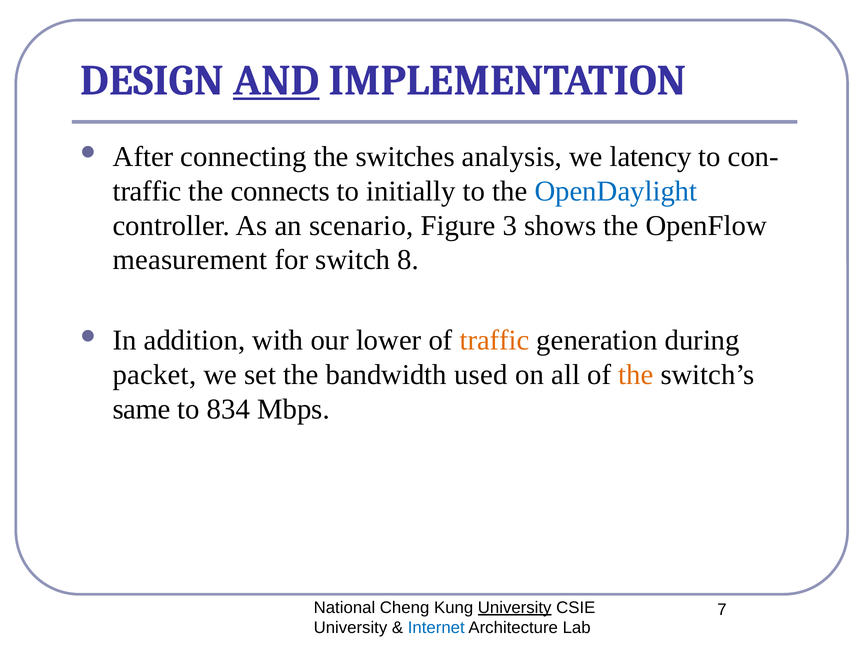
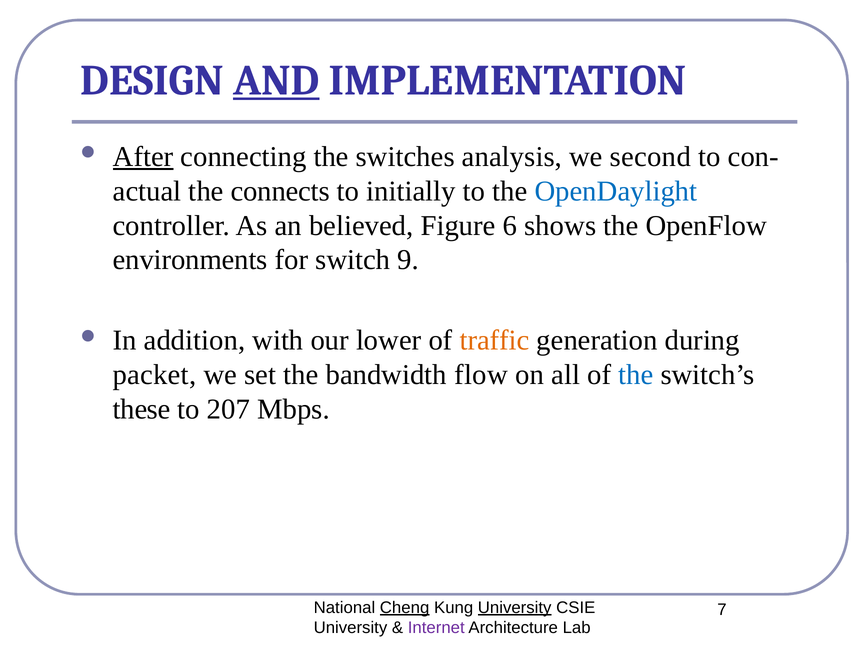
After underline: none -> present (143, 157)
latency: latency -> second (650, 157)
traffic: traffic -> actual (147, 191)
scenario: scenario -> believed (361, 226)
3: 3 -> 6 (510, 226)
measurement: measurement -> environments (190, 260)
8: 8 -> 9 (408, 260)
used: used -> flow (481, 375)
the colour: orange -> blue (636, 375)
same: same -> these (142, 410)
834: 834 -> 207 (228, 410)
Cheng underline: none -> present (405, 608)
Internet colour: blue -> purple (436, 628)
